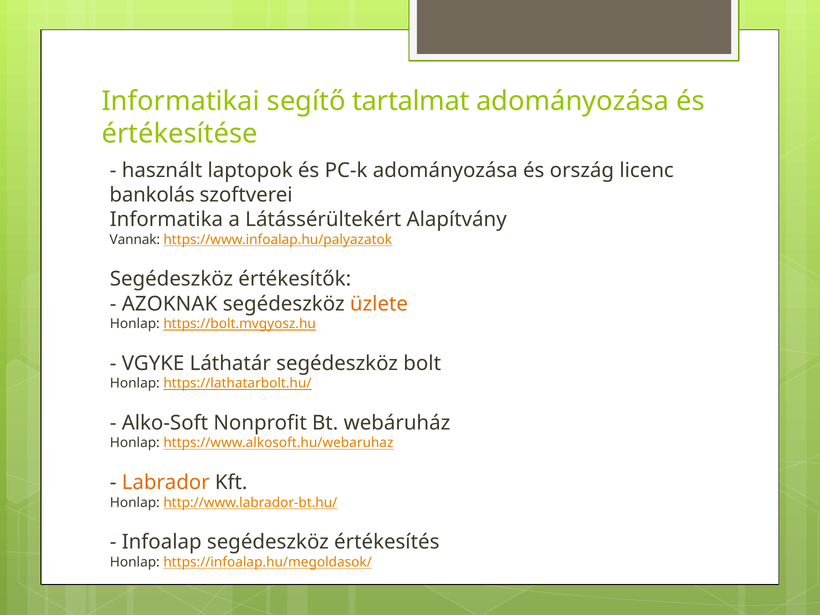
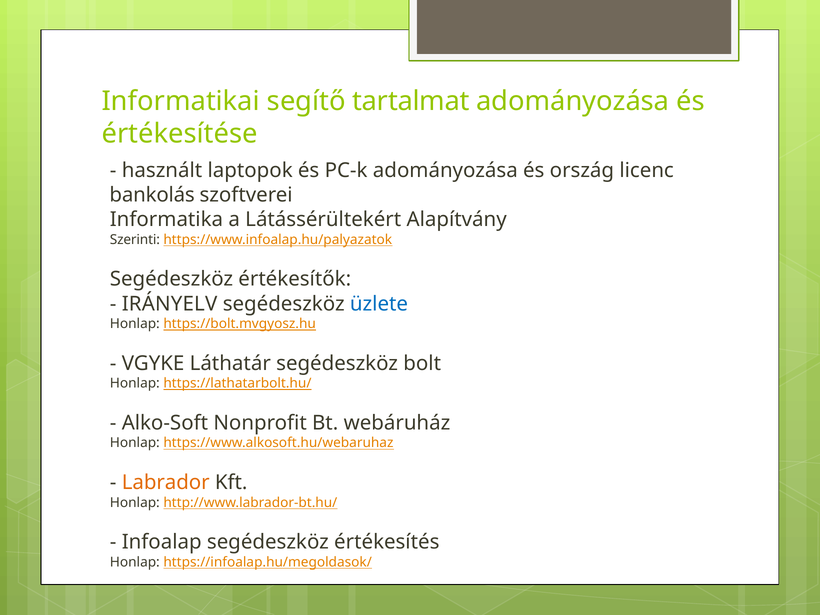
Vannak: Vannak -> Szerinti (135, 240)
AZOKNAK: AZOKNAK -> IRÁNYELV (170, 304)
üzlete colour: orange -> blue (379, 304)
